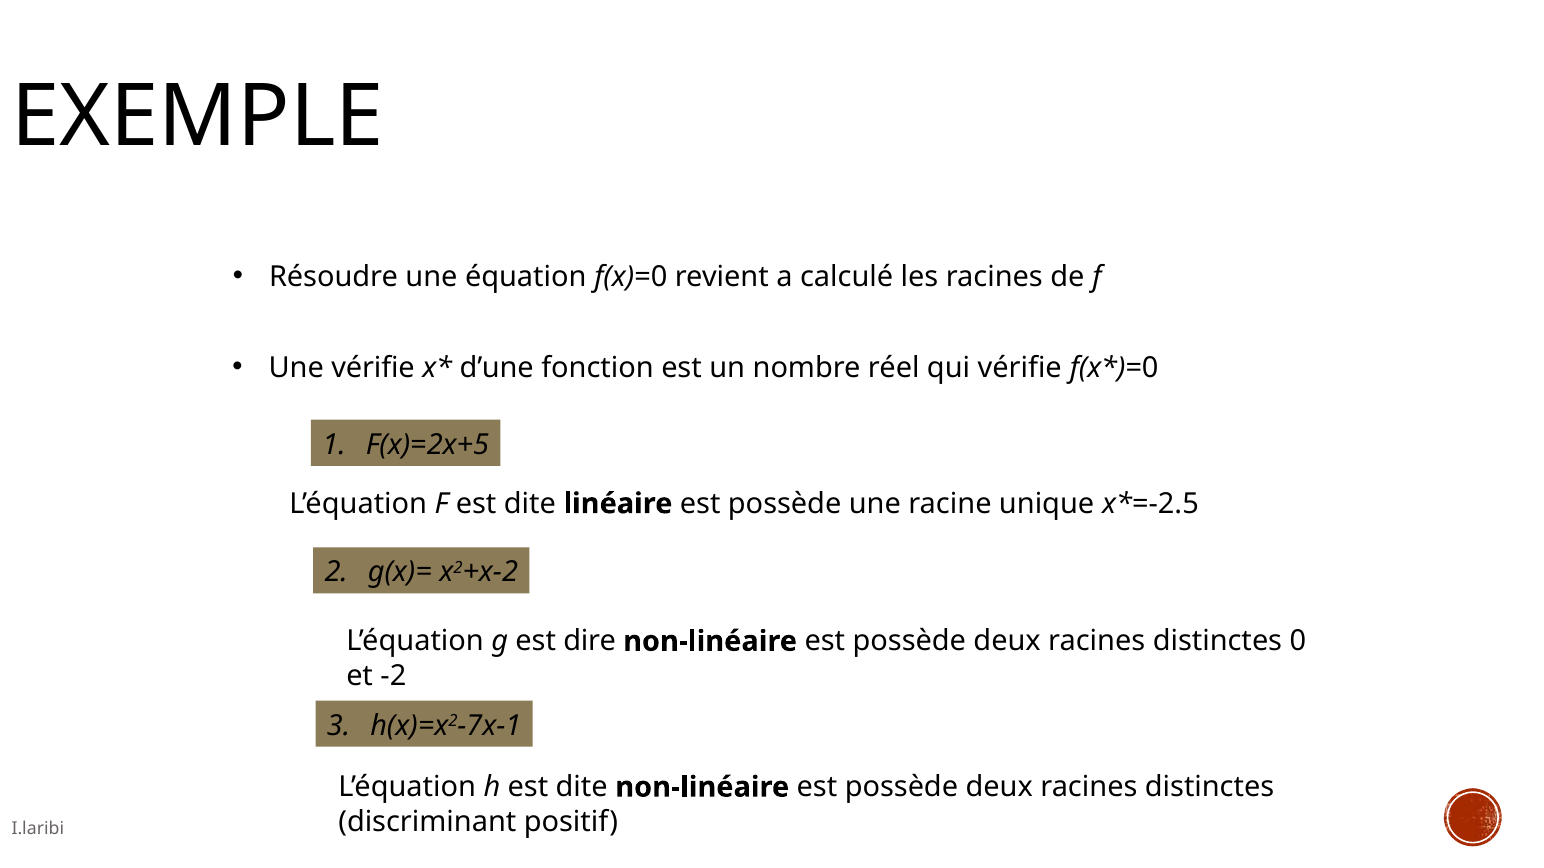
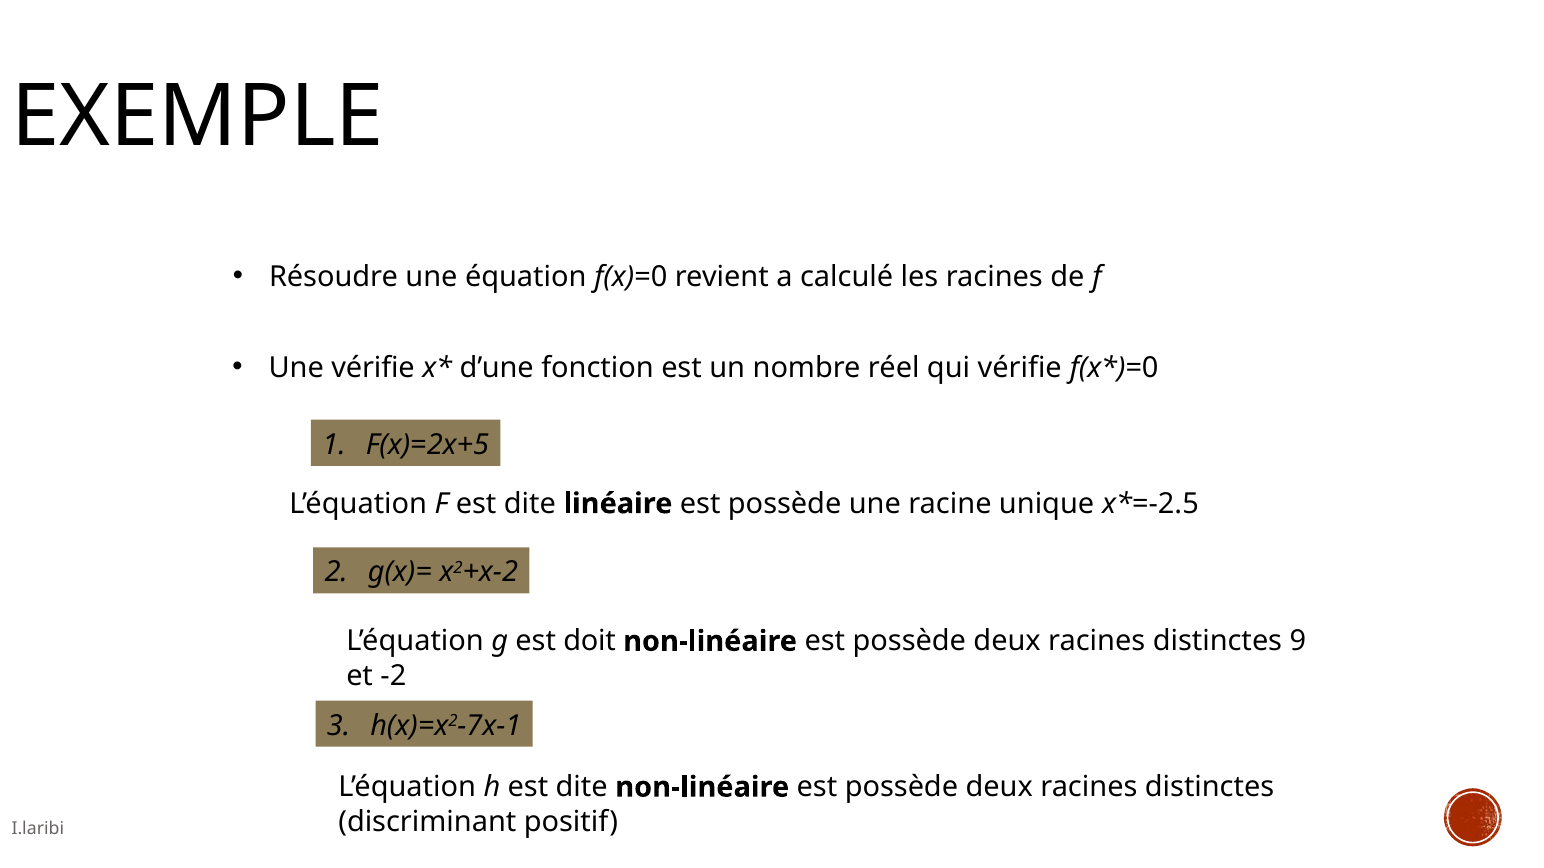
dire: dire -> doit (590, 642)
0: 0 -> 9 (1298, 642)
